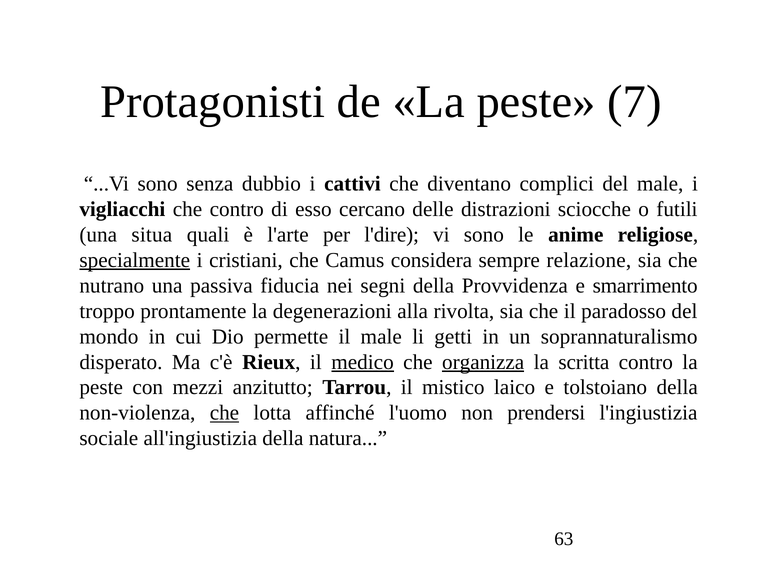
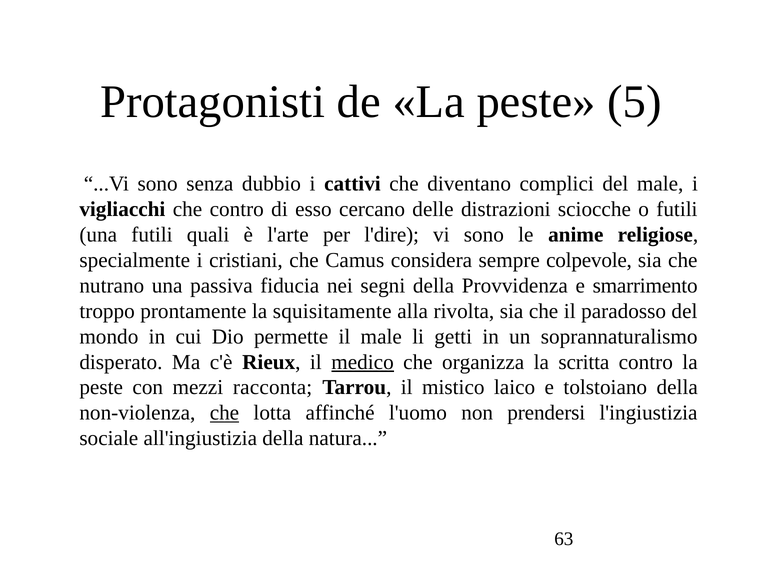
7: 7 -> 5 (635, 102)
una situa: situa -> futili (152, 234)
specialmente underline: present -> none (135, 260)
relazione: relazione -> colpevole (589, 260)
degenerazioni: degenerazioni -> squisitamente (332, 311)
organizza underline: present -> none (483, 362)
anzitutto: anzitutto -> racconta (273, 387)
